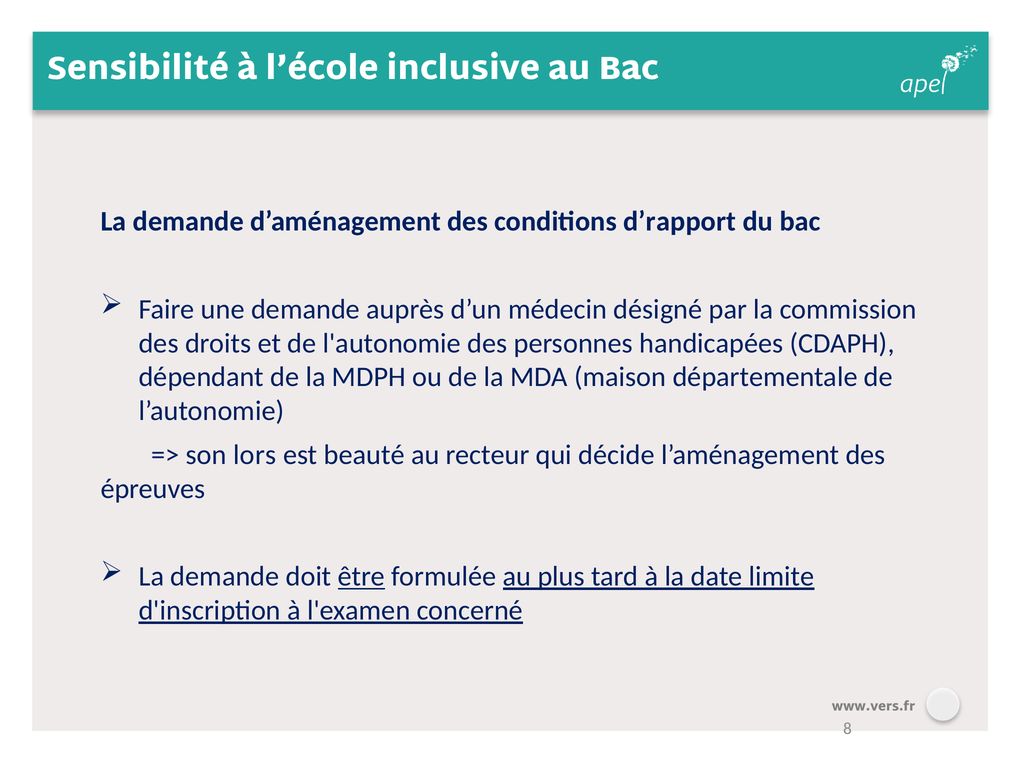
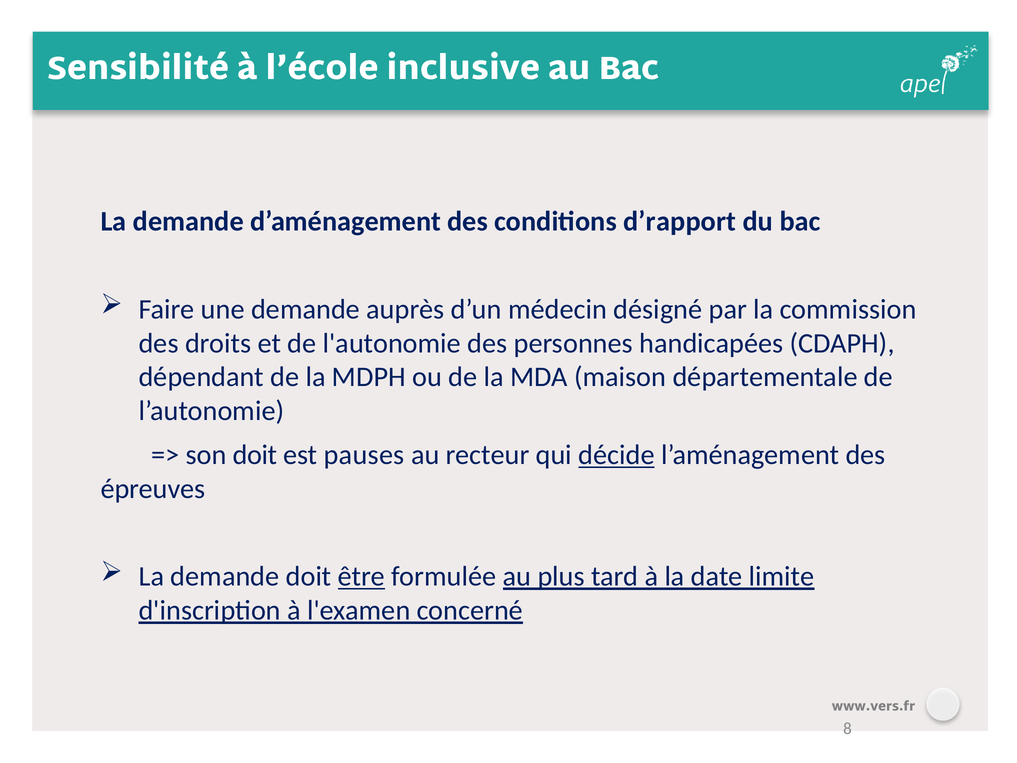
son lors: lors -> doit (255, 455)
beauté: beauté -> pauses (364, 455)
décide underline: none -> present (616, 455)
